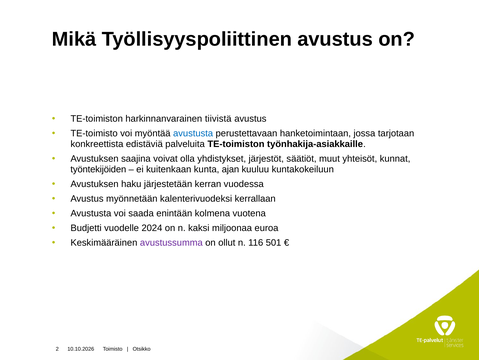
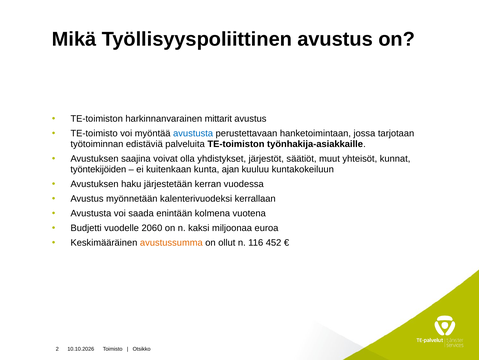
tiivistä: tiivistä -> mittarit (218, 118)
konkreettista: konkreettista -> työtoiminnan (97, 144)
2024: 2024 -> 2060 (152, 228)
avustussumma colour: purple -> orange (171, 242)
501: 501 -> 452 (274, 242)
